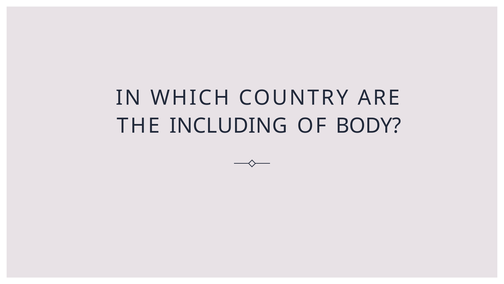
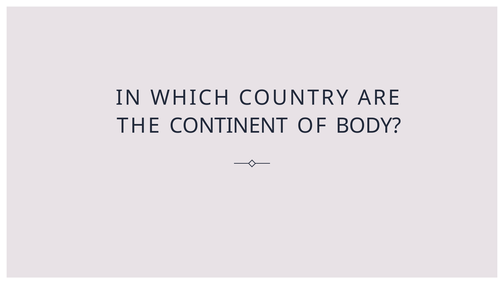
INCLUDING: INCLUDING -> CONTINENT (229, 126)
